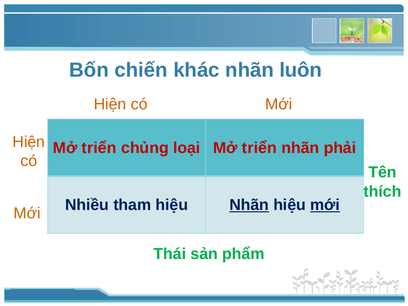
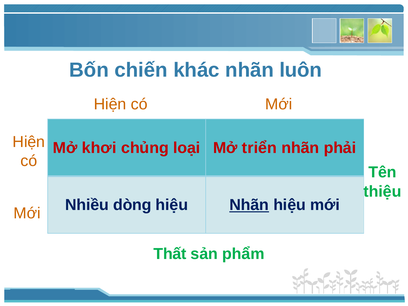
triển: triển -> khơi (99, 148)
thích: thích -> thiệu (383, 191)
tham: tham -> dòng (132, 205)
mới underline: present -> none (325, 205)
Thái: Thái -> Thất (170, 254)
